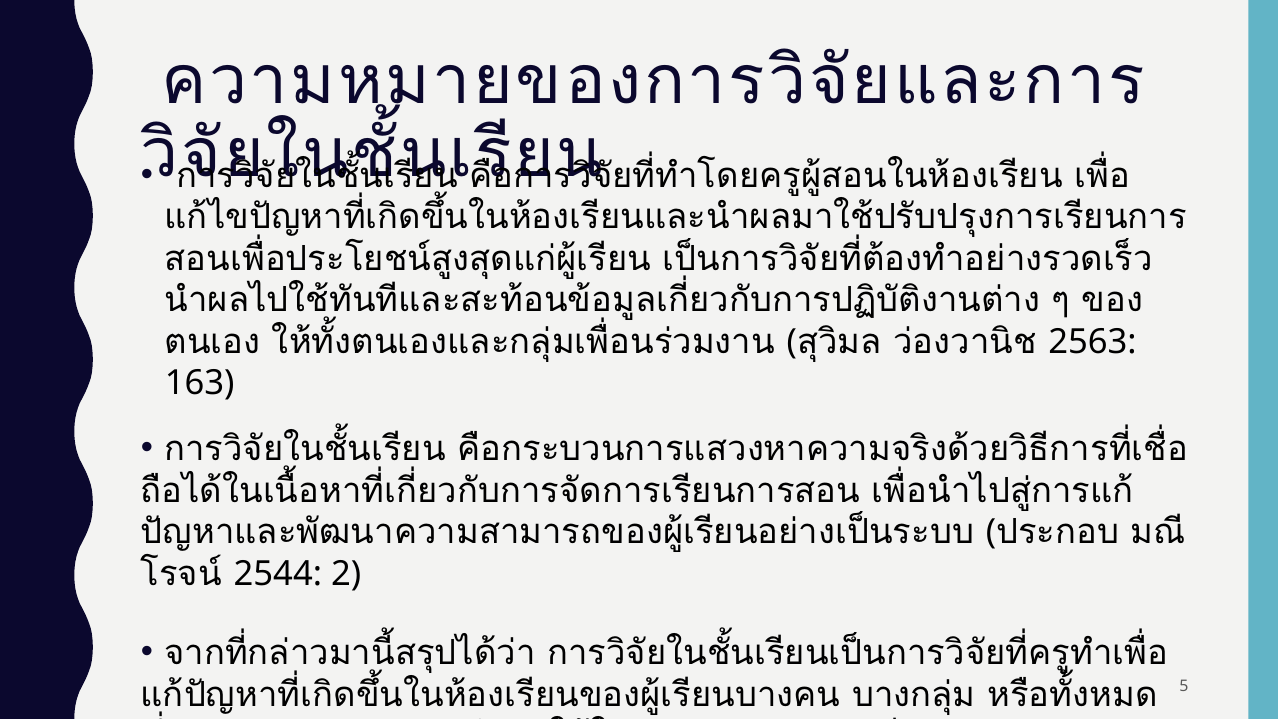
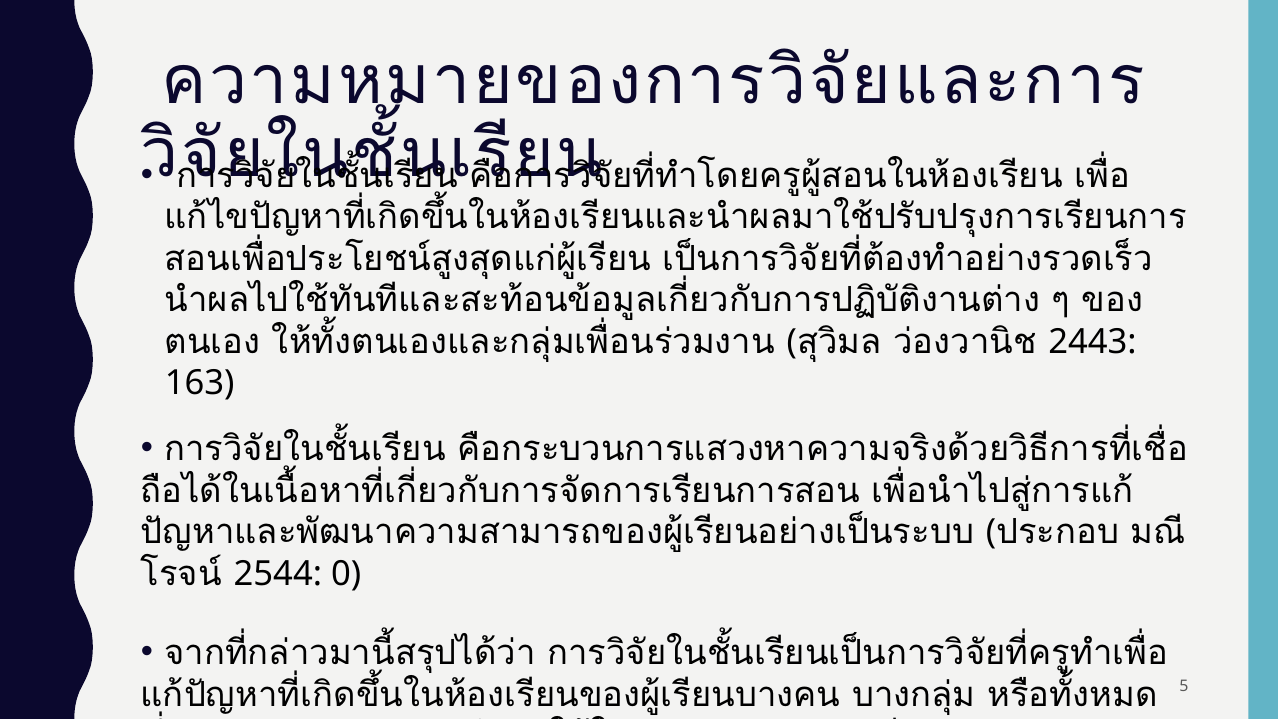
2563: 2563 -> 2443 (1093, 342)
2: 2 -> 0 (346, 574)
